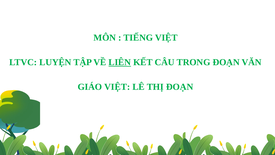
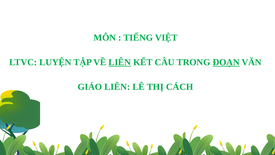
ĐOẠN underline: none -> present (226, 62)
GIÁO VIỆT: VIỆT -> LIÊN (117, 87)
THỊ ĐOẠN: ĐOẠN -> CÁCH (180, 87)
